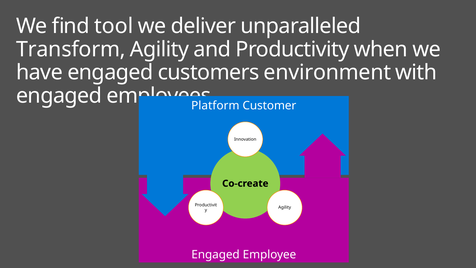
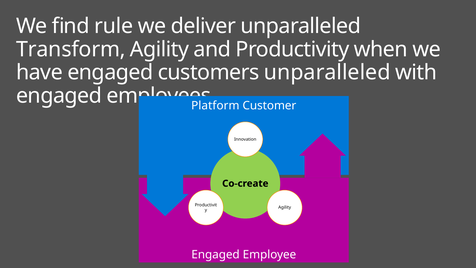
tool: tool -> rule (114, 26)
customers environment: environment -> unparalleled (327, 72)
